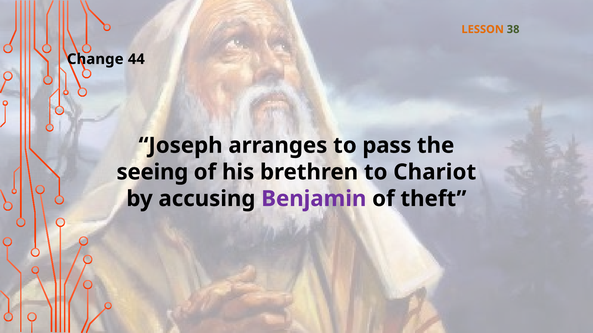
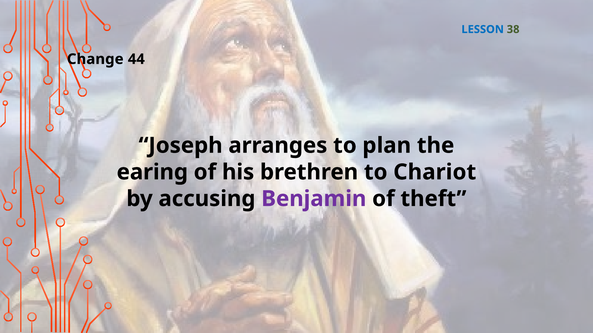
LESSON colour: orange -> blue (483, 29)
pass: pass -> plan (387, 146)
seeing: seeing -> earing (152, 172)
